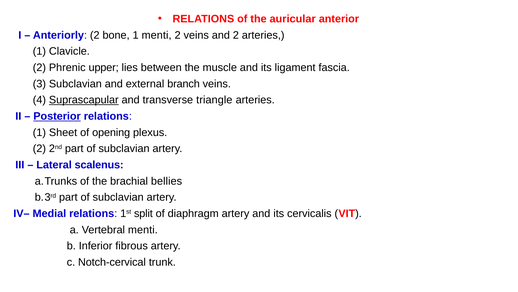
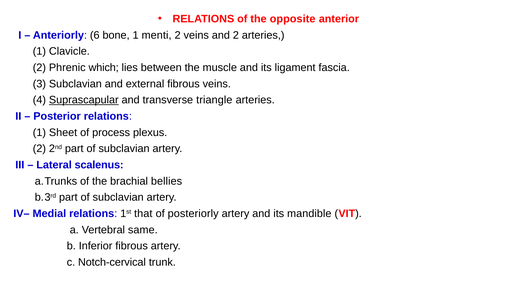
auricular: auricular -> opposite (293, 19)
Anteriorly 2: 2 -> 6 (95, 35)
upper: upper -> which (104, 67)
external branch: branch -> fibrous (183, 84)
Posterior underline: present -> none (57, 116)
opening: opening -> process (111, 132)
split: split -> that (143, 213)
diaphragm: diaphragm -> posteriorly (193, 213)
cervicalis: cervicalis -> mandible (309, 213)
Vertebral menti: menti -> same (143, 229)
